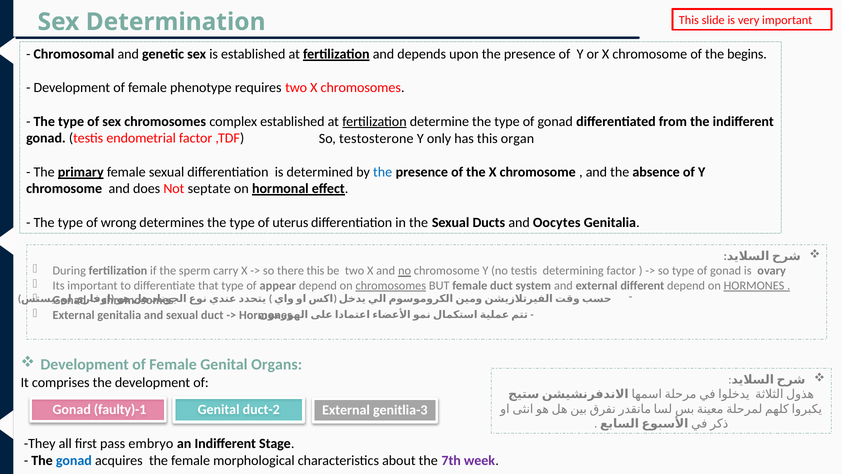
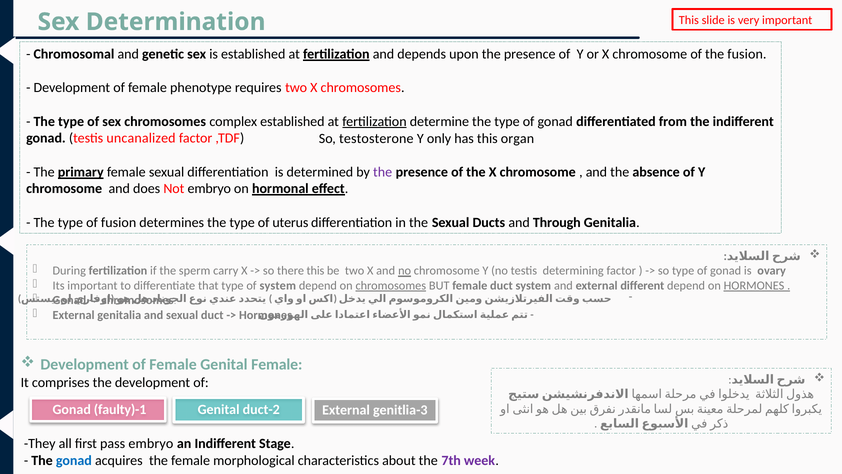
the begins: begins -> fusion (747, 54)
endometrial: endometrial -> uncanalized (141, 138)
the colour: blue -> purple (383, 172)
Not septate: septate -> embryo (209, 189)
of wrong: wrong -> fusion (119, 222)
Oocytes: Oocytes -> Through (557, 222)
of appear: appear -> system (278, 285)
Genital Organs: Organs -> Female (277, 364)
